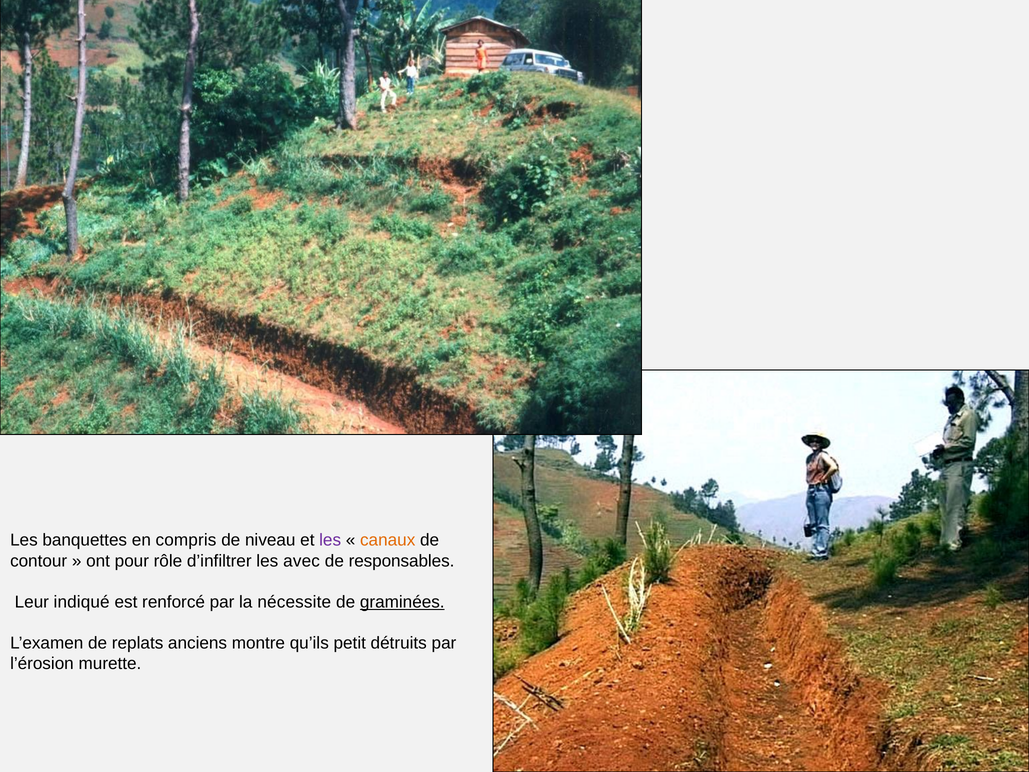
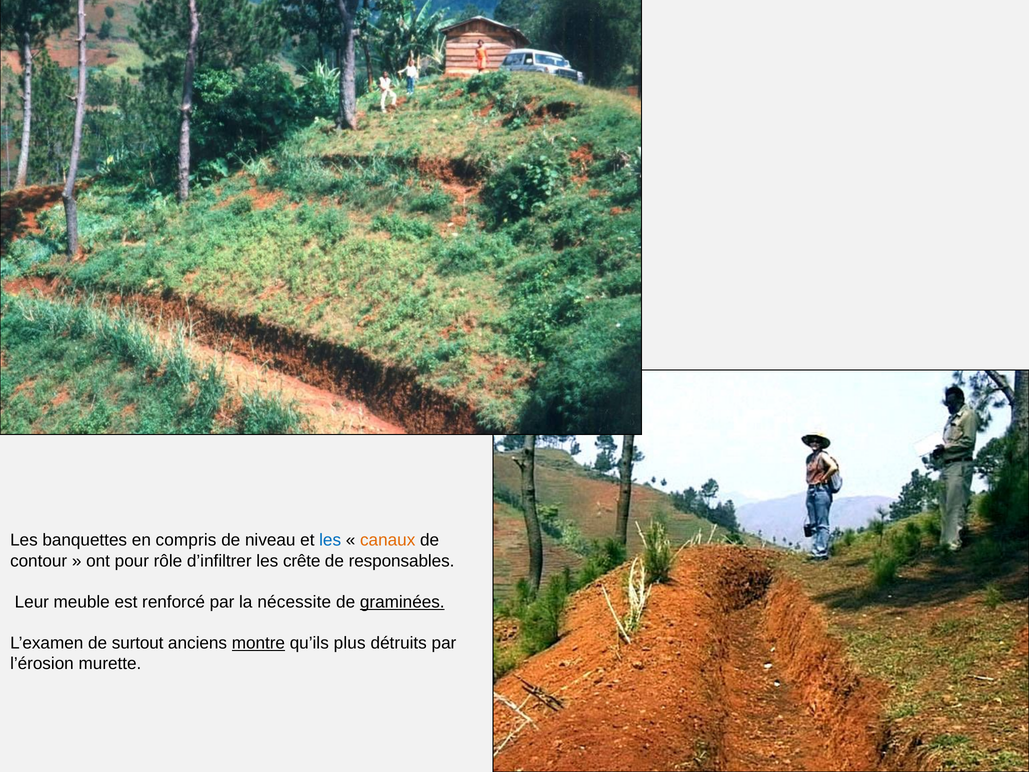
les colour: purple -> blue (330, 540)
avec: avec -> crête (302, 561)
indiqué: indiqué -> meuble (82, 602)
replats: replats -> surtout (138, 643)
montre underline: none -> present (258, 643)
petit: petit -> plus (350, 643)
